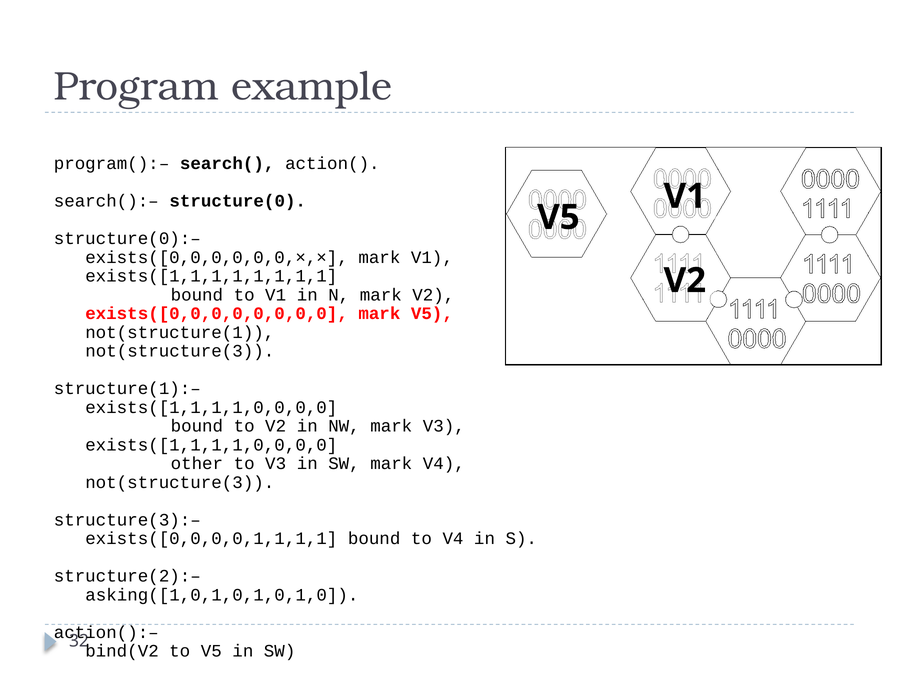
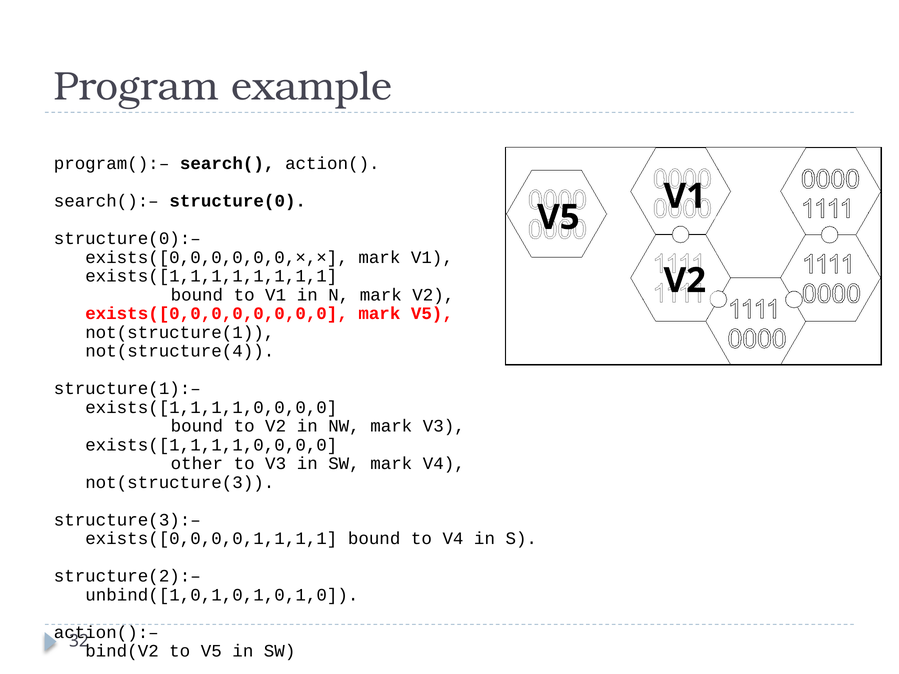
not(structure(3: not(structure(3 -> not(structure(4 (180, 351)
asking([1,0,1,0,1,0,1,0: asking([1,0,1,0,1,0,1,0 -> unbind([1,0,1,0,1,0,1,0 (222, 595)
